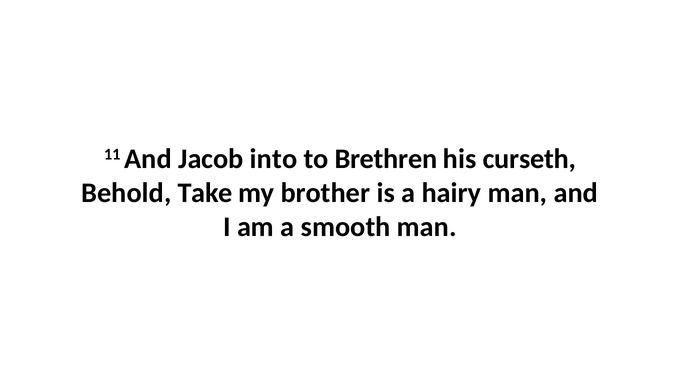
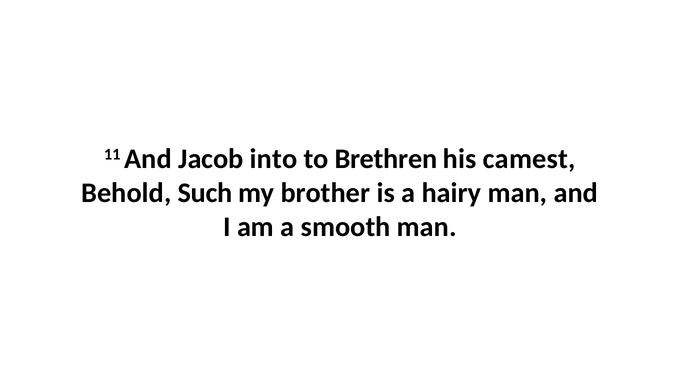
curseth: curseth -> camest (529, 159)
Take: Take -> Such (205, 193)
